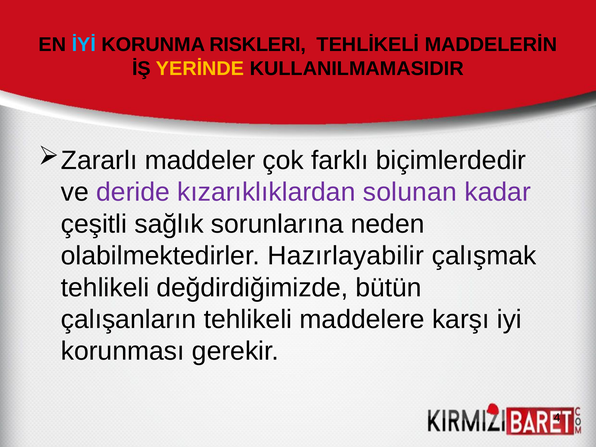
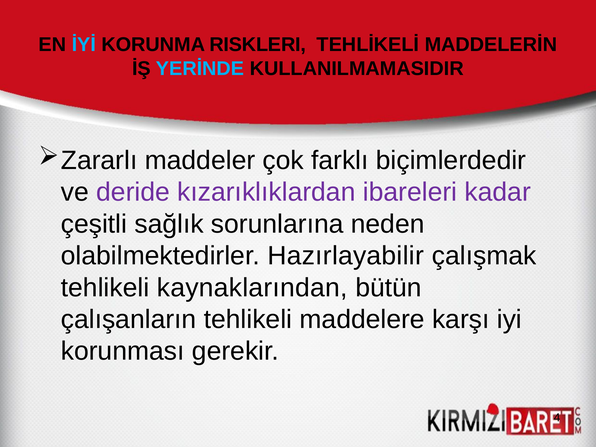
YERİNDE colour: yellow -> light blue (200, 68)
solunan: solunan -> ibareleri (410, 192)
değdirdiğimizde: değdirdiğimizde -> kaynaklarından (252, 288)
